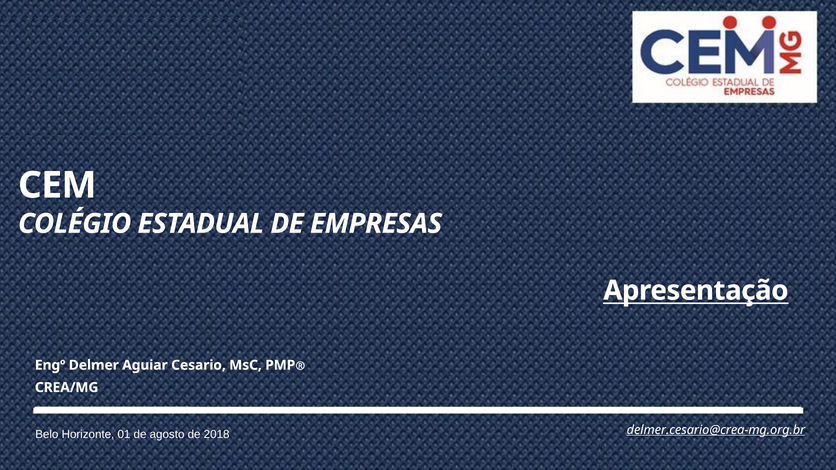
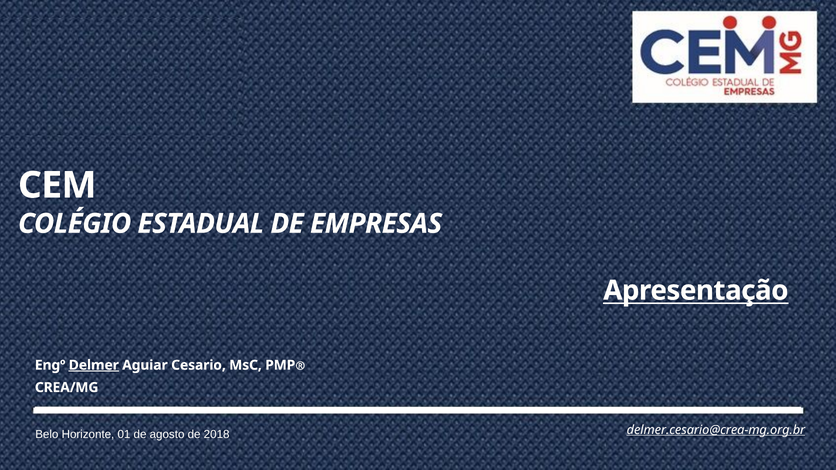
Delmer underline: none -> present (94, 365)
